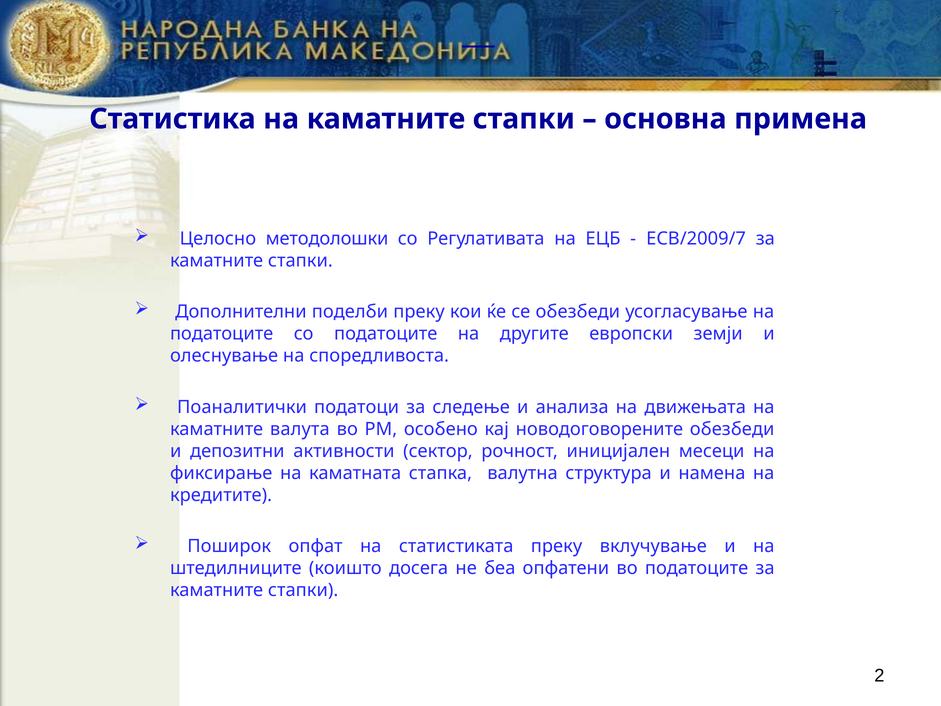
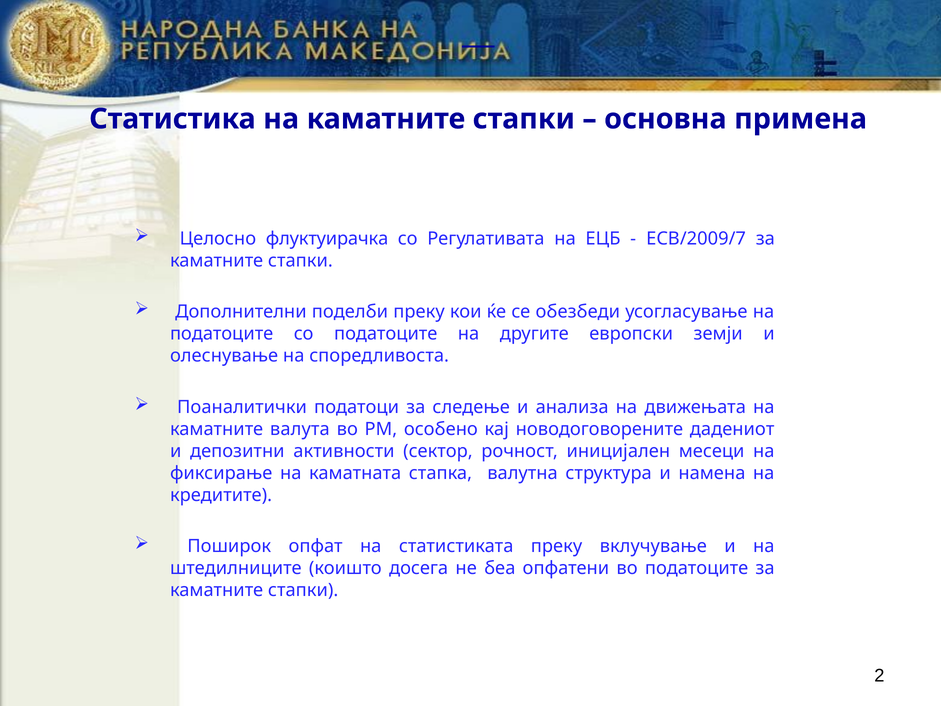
методолошки: методолошки -> флуктуирачка (327, 239)
новодоговорените обезбеди: обезбеди -> дадениот (732, 429)
